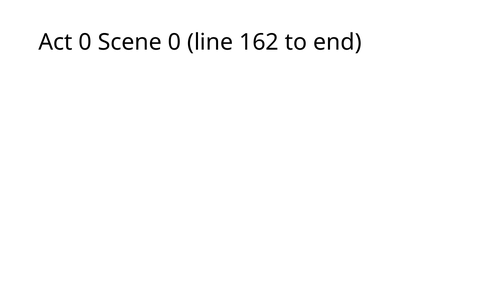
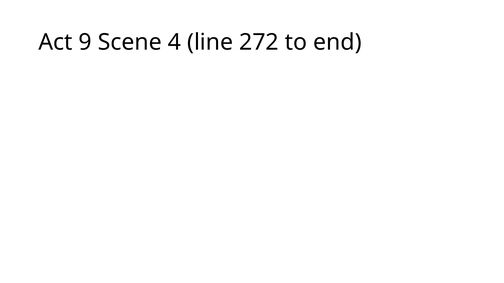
Act 0: 0 -> 9 (85, 42)
Scene 0: 0 -> 4 (174, 42)
162: 162 -> 272 (259, 42)
